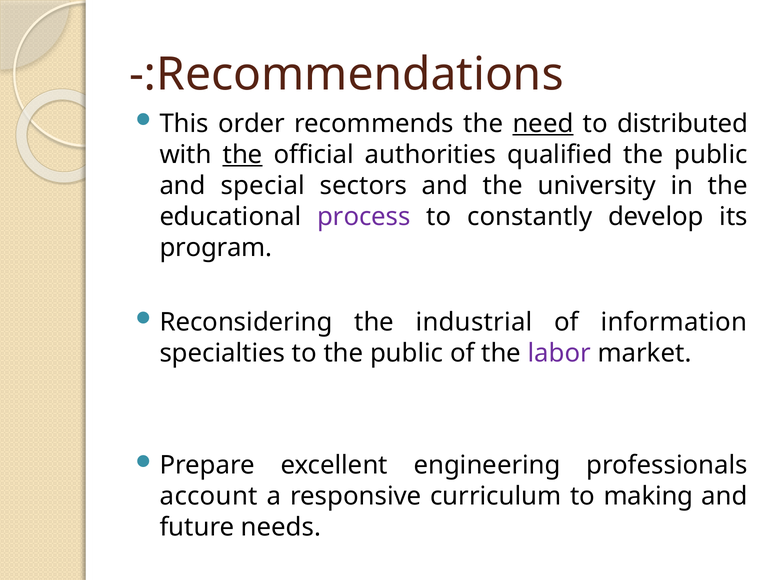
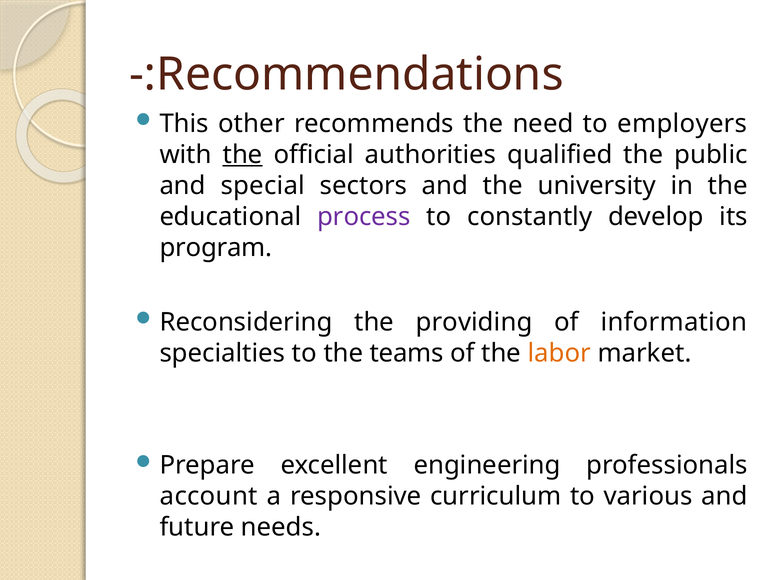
order: order -> other (251, 124)
need underline: present -> none (543, 124)
distributed: distributed -> employers (682, 124)
industrial: industrial -> providing (474, 323)
to the public: public -> teams (407, 354)
labor colour: purple -> orange (559, 354)
making: making -> various (648, 497)
